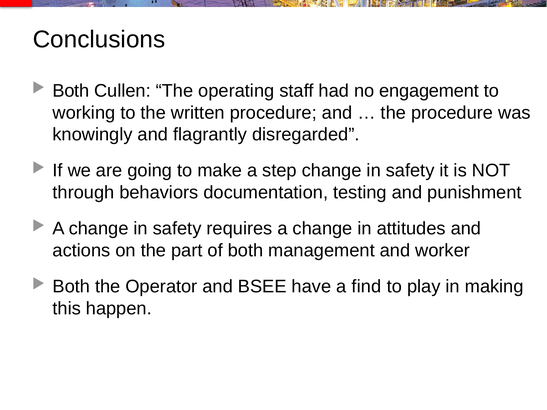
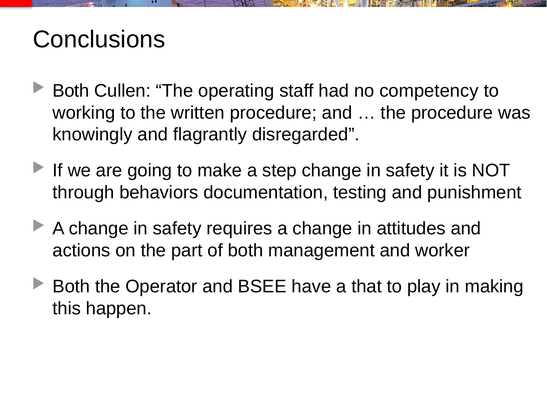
engagement: engagement -> competency (429, 91)
find: find -> that (367, 287)
